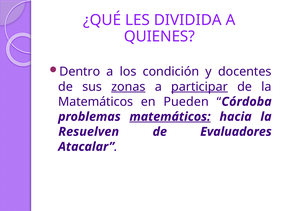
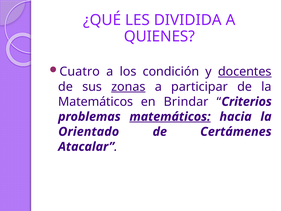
Dentro: Dentro -> Cuatro (80, 72)
docentes underline: none -> present (245, 72)
participar underline: present -> none (200, 87)
Pueden: Pueden -> Brindar (186, 102)
Córdoba: Córdoba -> Criterios (247, 102)
Resuelven: Resuelven -> Orientado (89, 132)
Evaluadores: Evaluadores -> Certámenes (236, 132)
